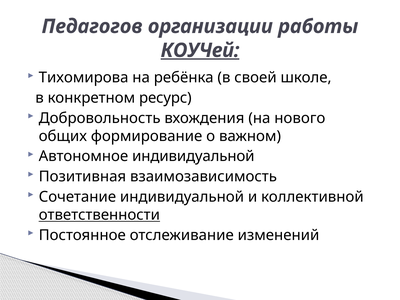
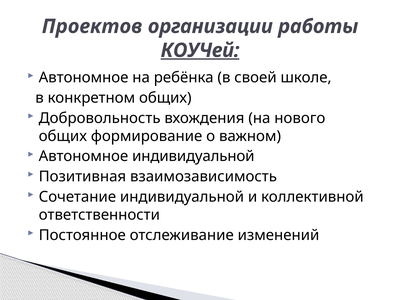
Педагогов: Педагогов -> Проектов (92, 26)
Тихомирова: Тихомирова -> Автономное (84, 78)
конкретном ресурс: ресурс -> общих (165, 98)
ответственности underline: present -> none (99, 215)
